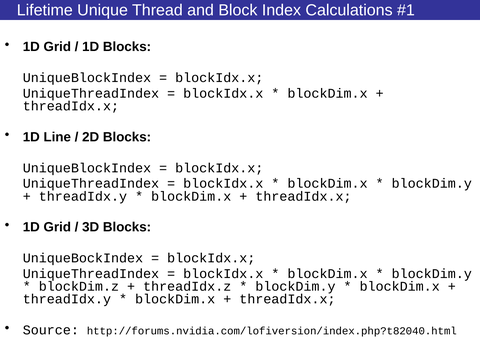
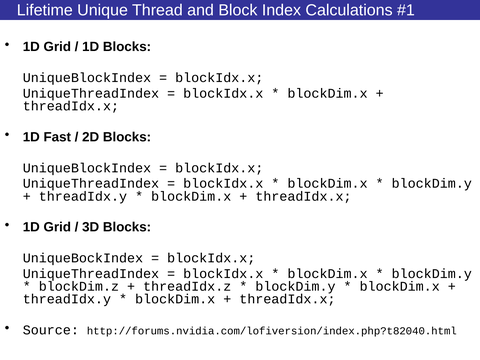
Line: Line -> Fast (57, 137)
